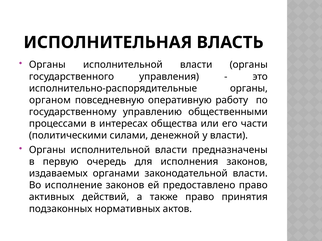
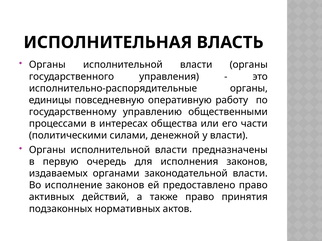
органом: органом -> единицы (50, 100)
